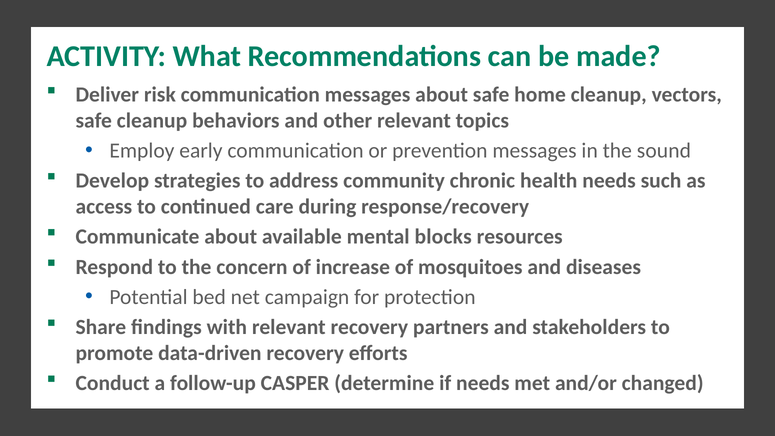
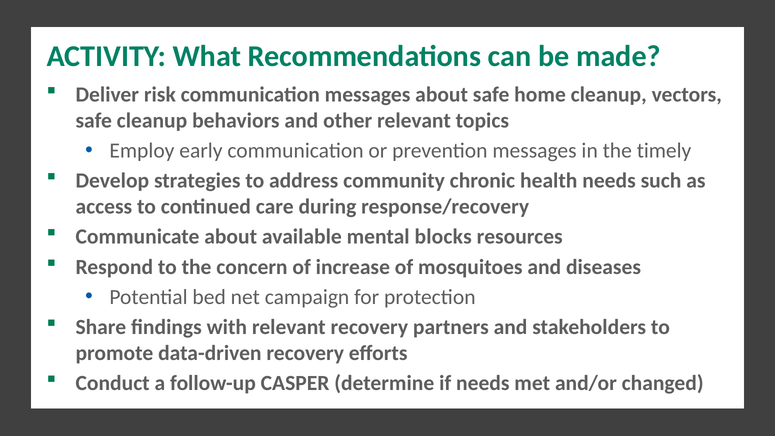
sound: sound -> timely (664, 151)
